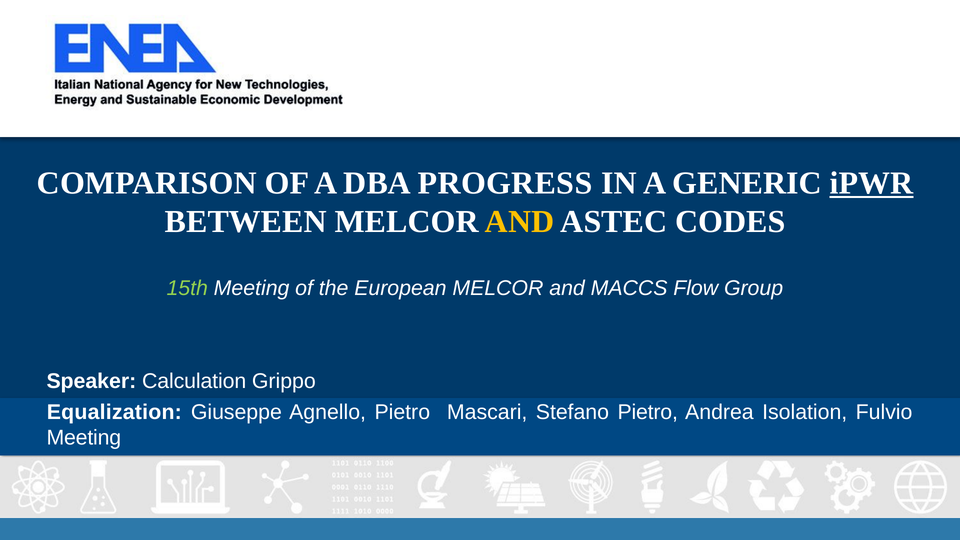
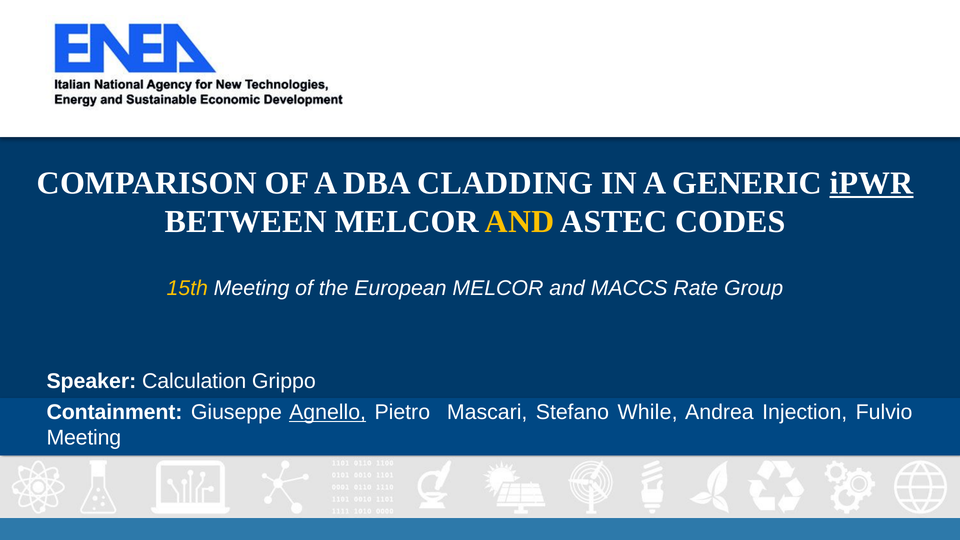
PROGRESS: PROGRESS -> CLADDING (505, 183)
15th colour: light green -> yellow (187, 288)
Flow: Flow -> Rate (696, 288)
Equalization: Equalization -> Containment (114, 412)
Agnello underline: none -> present (328, 412)
Stefano Pietro: Pietro -> While (648, 412)
Isolation: Isolation -> Injection (805, 412)
